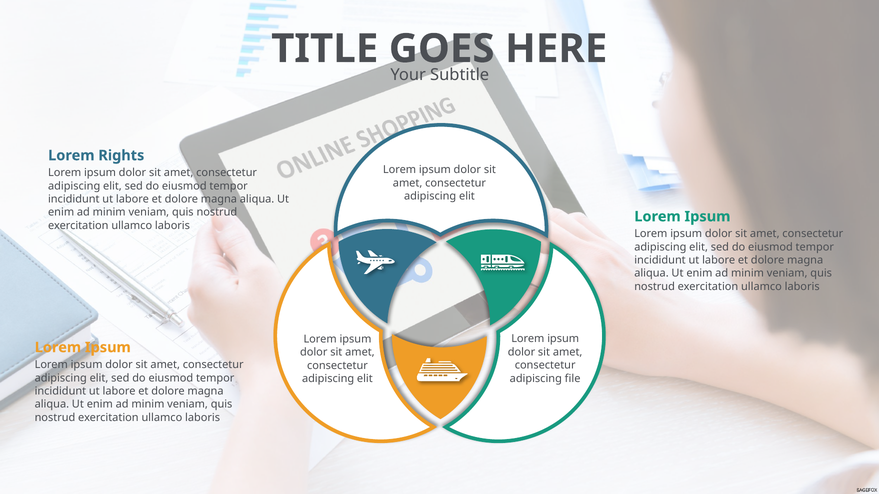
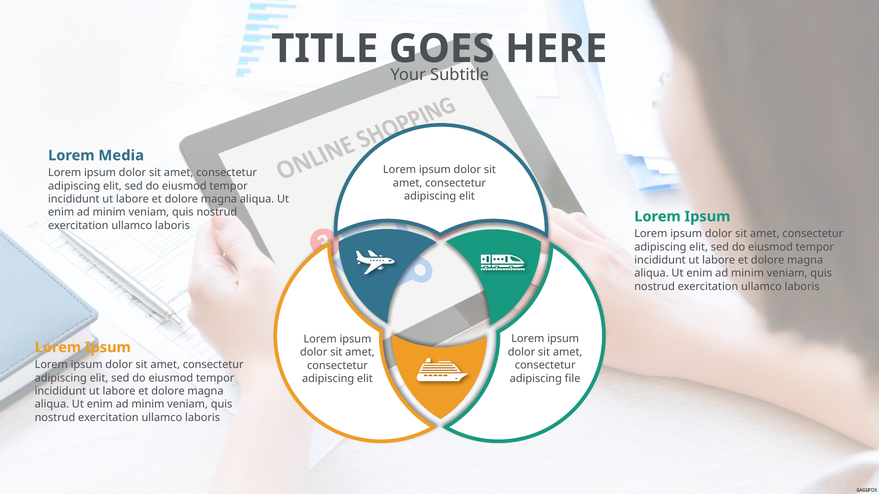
Rights: Rights -> Media (121, 156)
